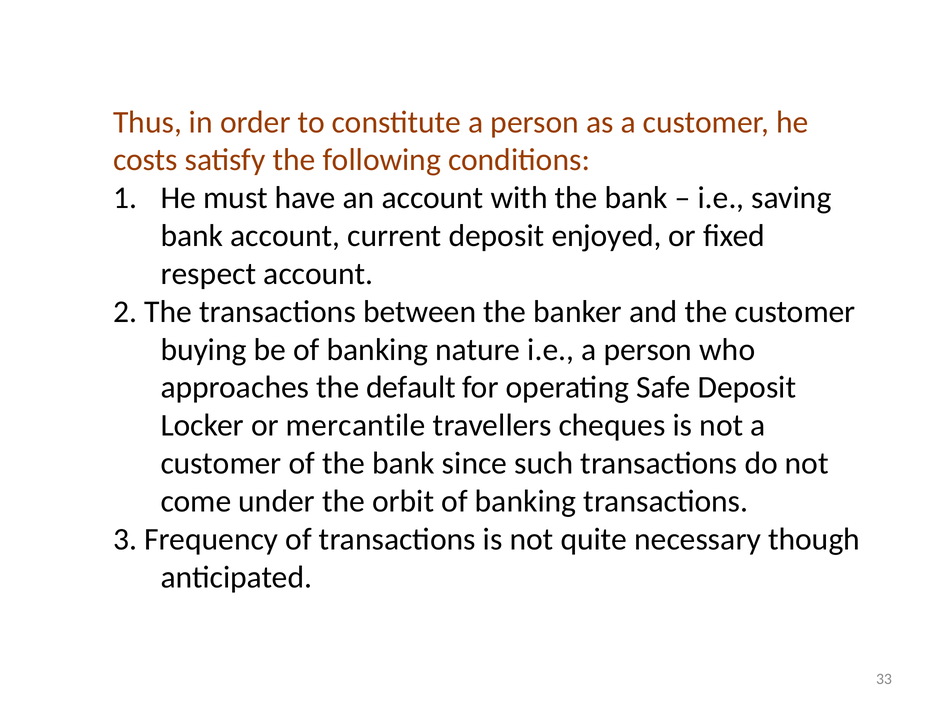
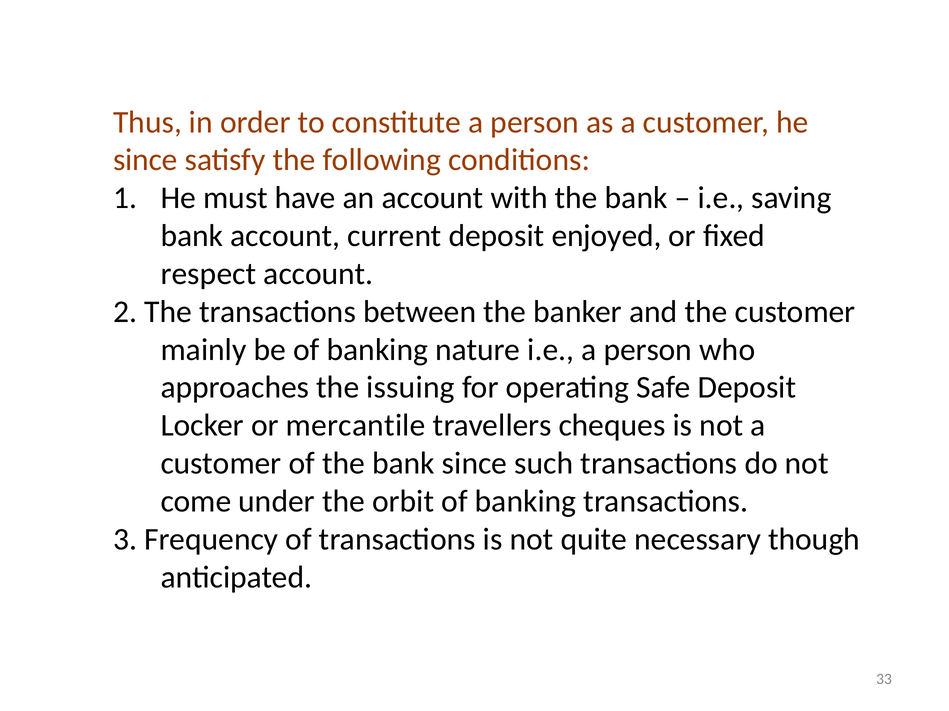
costs: costs -> since (145, 160)
buying: buying -> mainly (204, 350)
default: default -> issuing (411, 388)
